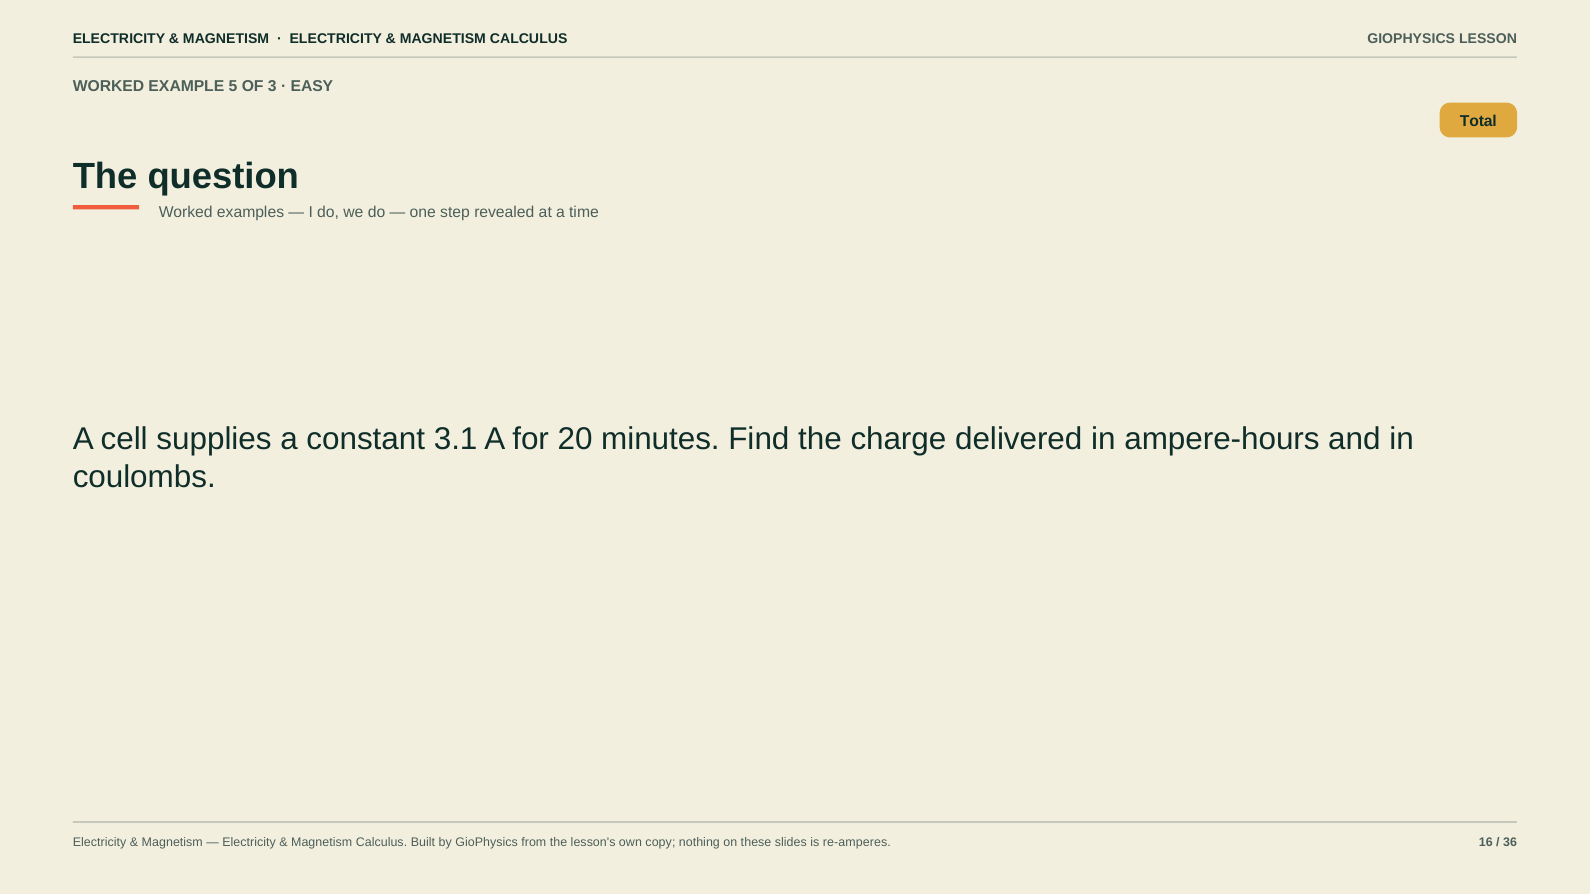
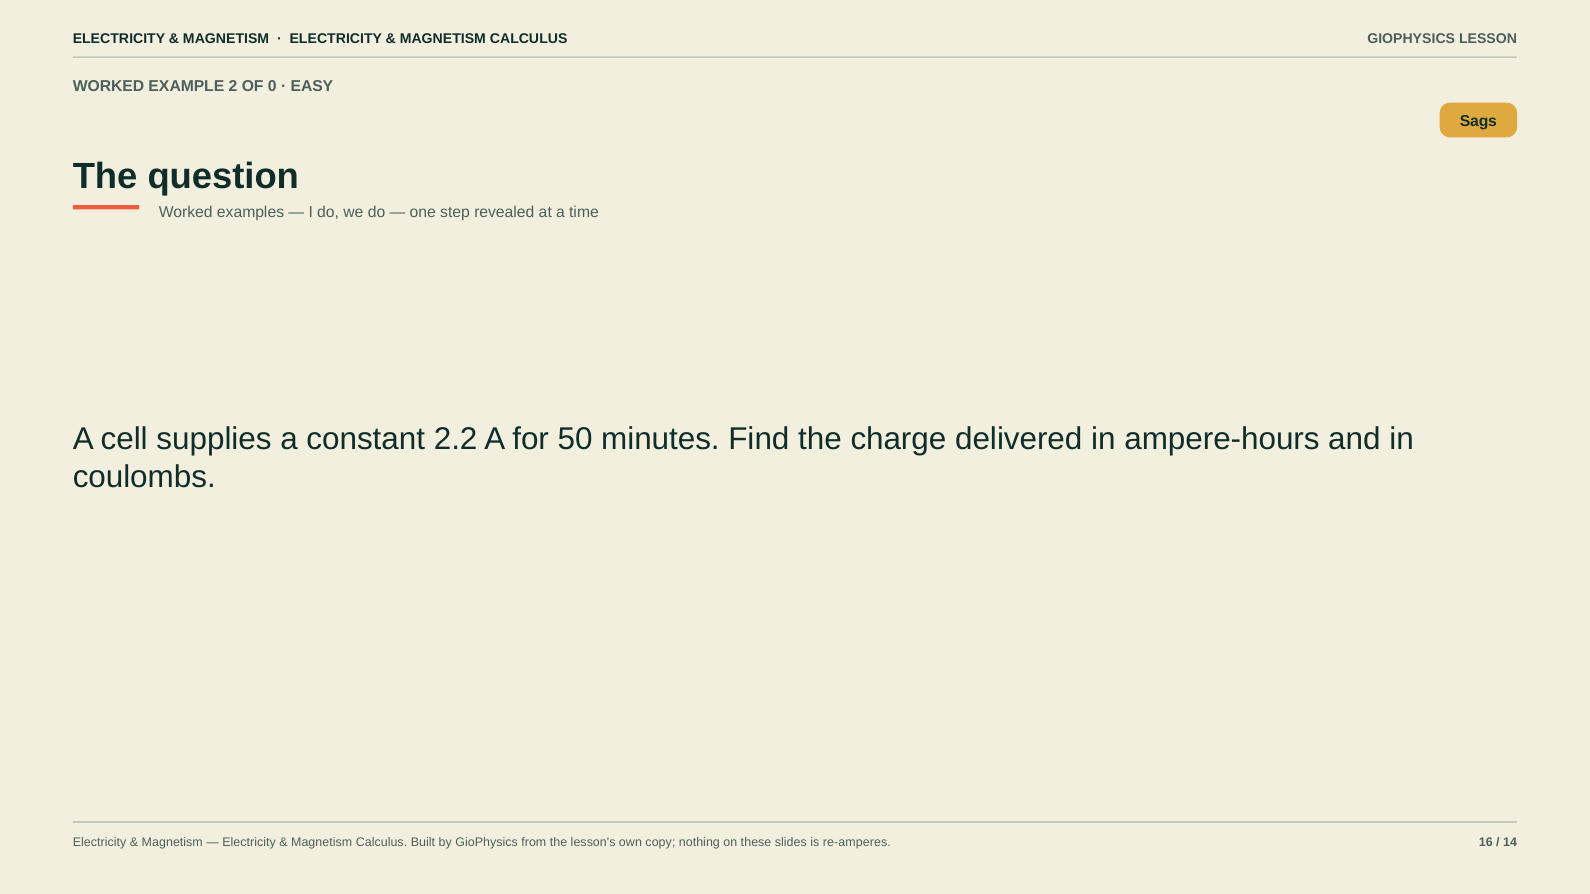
5: 5 -> 2 (233, 87)
3: 3 -> 0 (272, 87)
Total: Total -> Sags (1478, 121)
3.1: 3.1 -> 2.2 (456, 439)
20: 20 -> 50 (575, 439)
36: 36 -> 14 (1510, 843)
